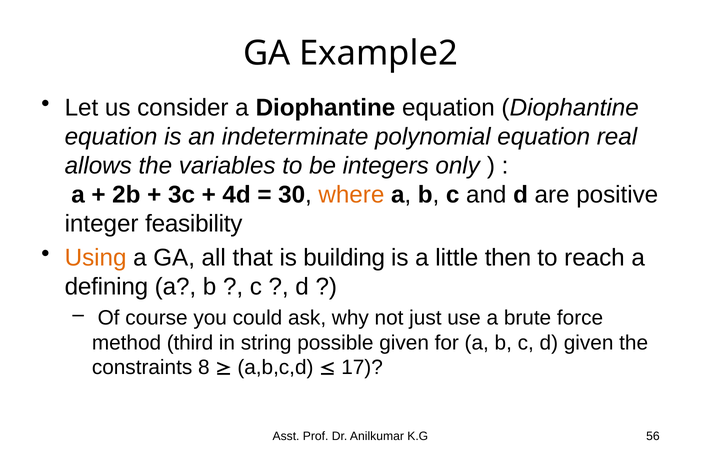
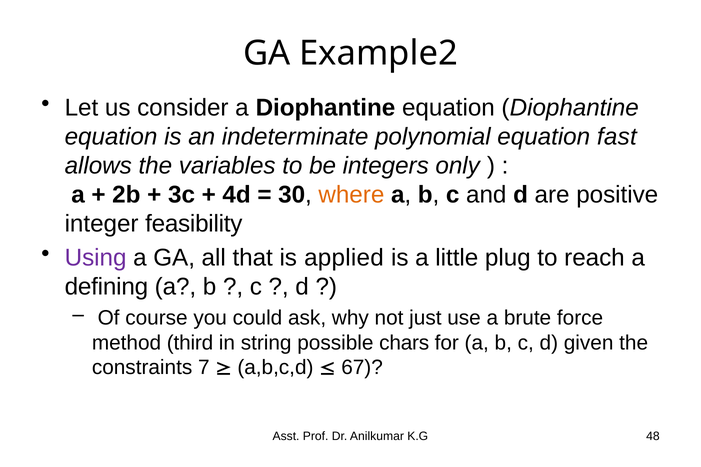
real: real -> fast (617, 137)
Using colour: orange -> purple (96, 258)
building: building -> applied (344, 258)
then: then -> plug (508, 258)
possible given: given -> chars (404, 343)
8: 8 -> 7 (204, 368)
17: 17 -> 67 (362, 368)
56: 56 -> 48 (653, 437)
